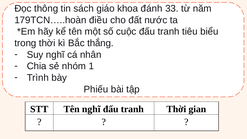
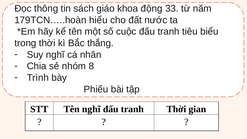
đánh: đánh -> động (152, 8)
điều: điều -> hiểu (98, 20)
1: 1 -> 8 (91, 66)
